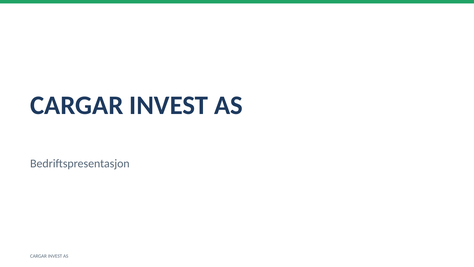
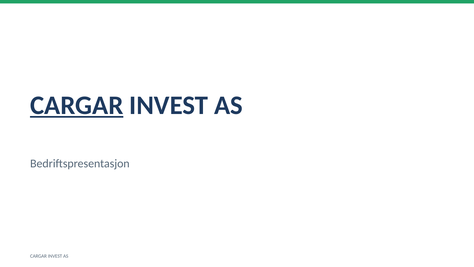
CARGAR underline: none -> present (77, 105)
